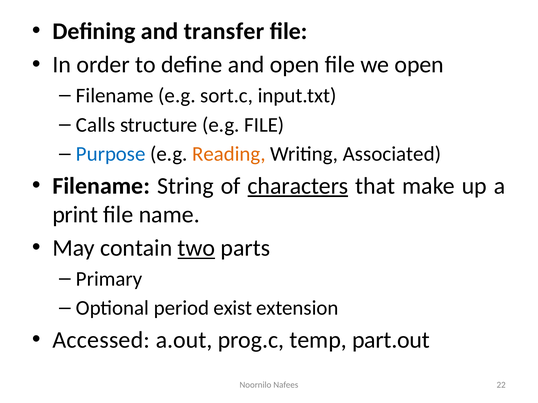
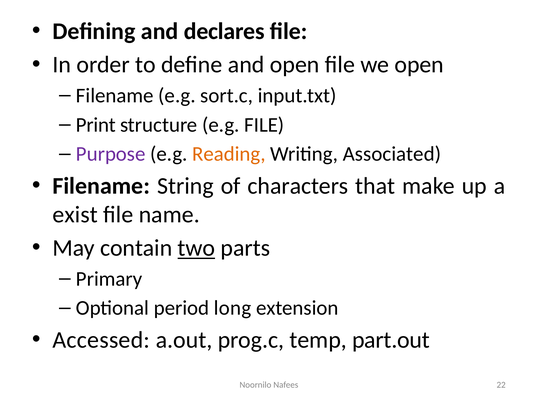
transfer: transfer -> declares (224, 31)
Calls: Calls -> Print (96, 125)
Purpose colour: blue -> purple (111, 154)
characters underline: present -> none (298, 186)
print: print -> exist (75, 215)
exist: exist -> long (233, 308)
